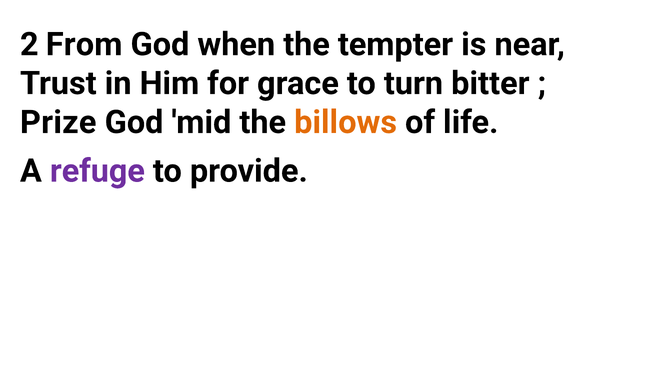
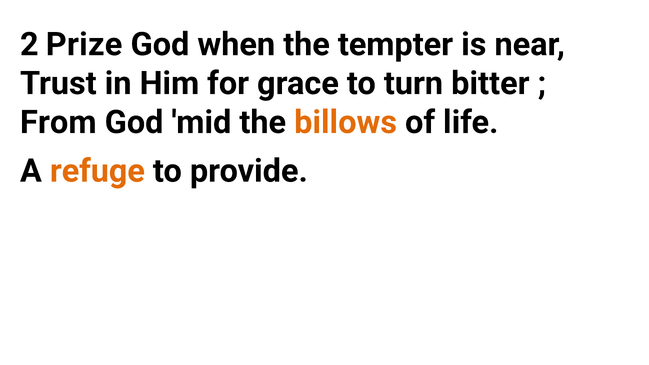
From: From -> Prize (84, 44)
Prize: Prize -> From (58, 122)
refuge colour: purple -> orange (97, 171)
